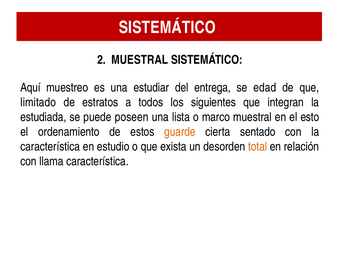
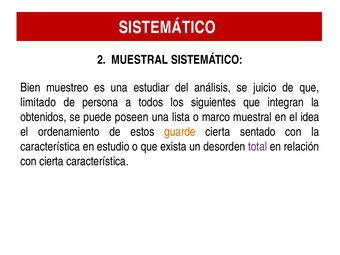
Aquí: Aquí -> Bien (30, 88)
entrega: entrega -> análisis (213, 88)
edad: edad -> juicio (265, 88)
estratos: estratos -> persona (100, 102)
estudiada: estudiada -> obtenidos (43, 117)
esto: esto -> idea (310, 117)
total colour: orange -> purple (258, 147)
con llama: llama -> cierta (51, 161)
